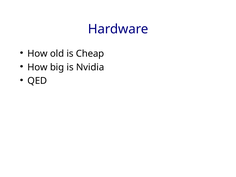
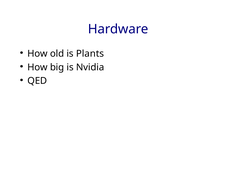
Cheap: Cheap -> Plants (90, 54)
